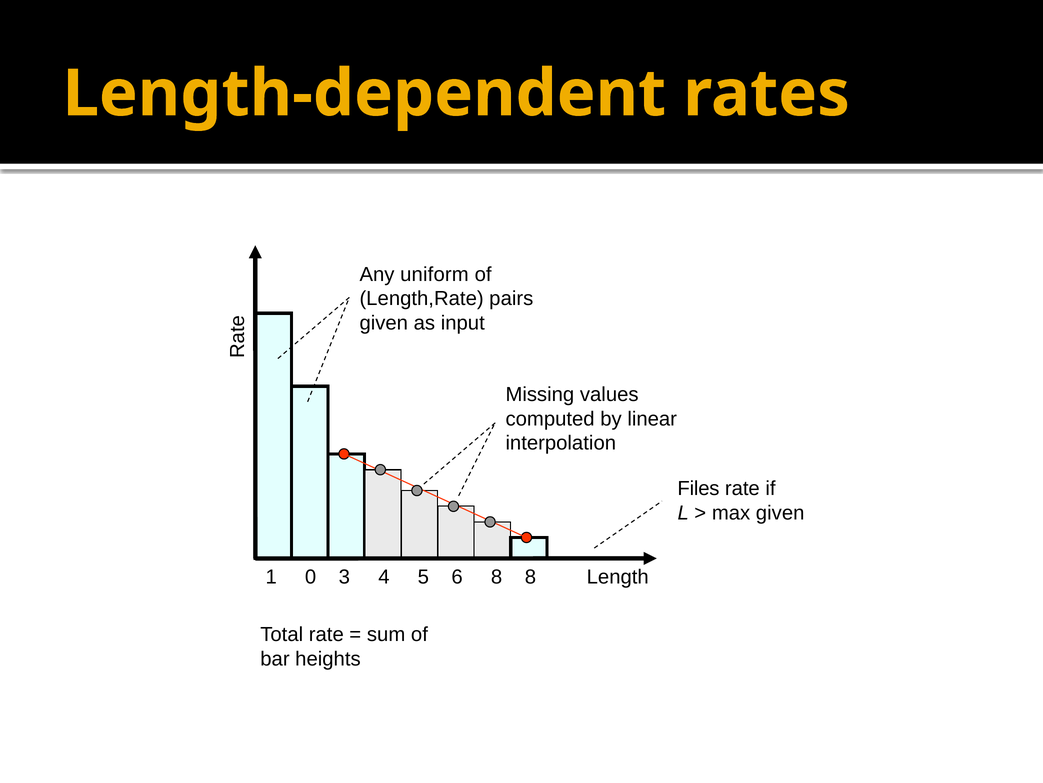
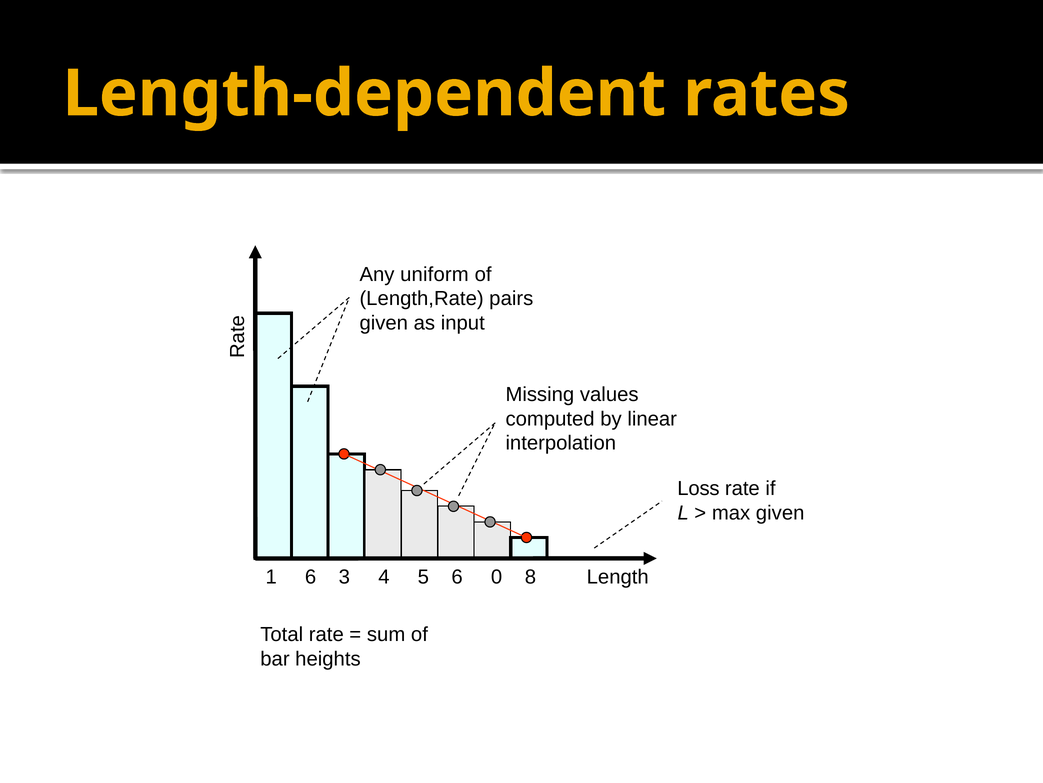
Files: Files -> Loss (698, 488)
1 0: 0 -> 6 (311, 577)
6 8: 8 -> 0 (497, 577)
